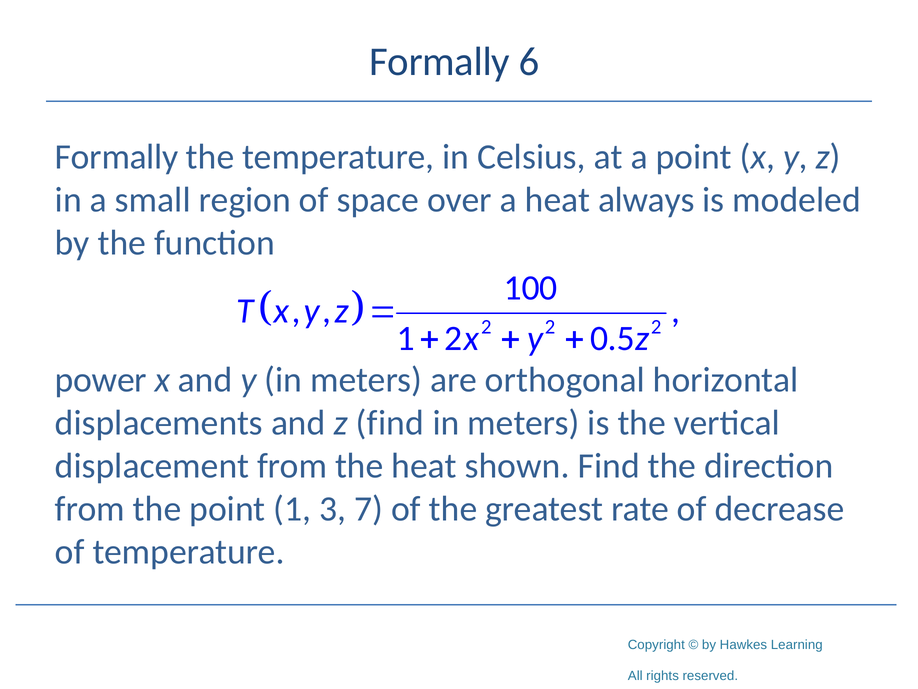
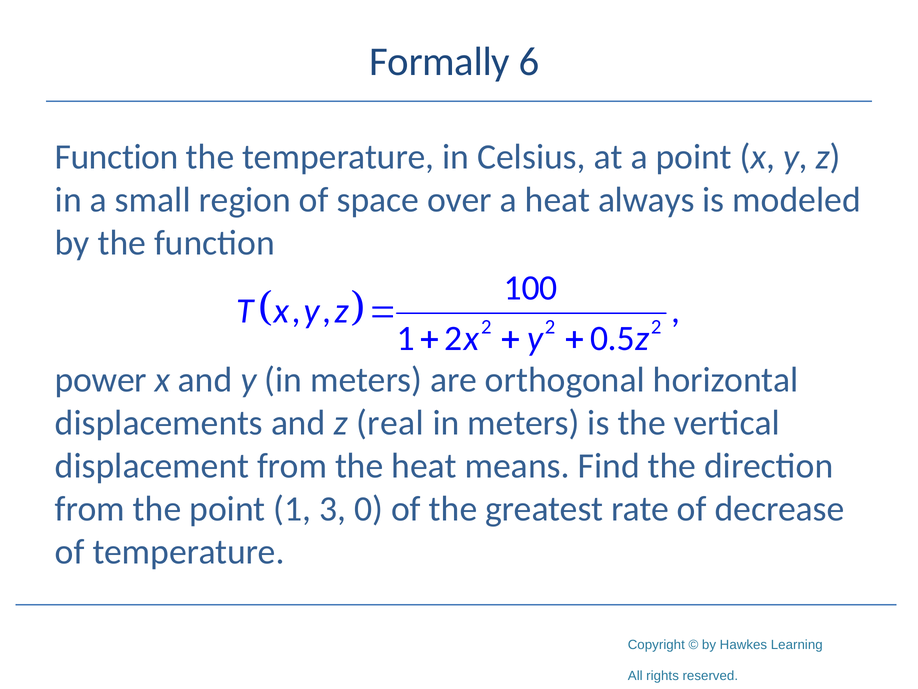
Formally: Formally -> Function (117, 157)
z find: find -> real (390, 423)
shown: shown -> means (517, 466)
7: 7 -> 0 (369, 508)
